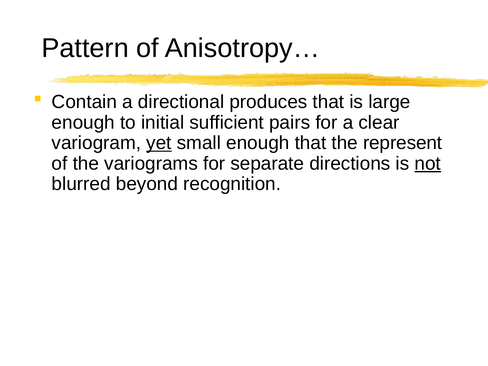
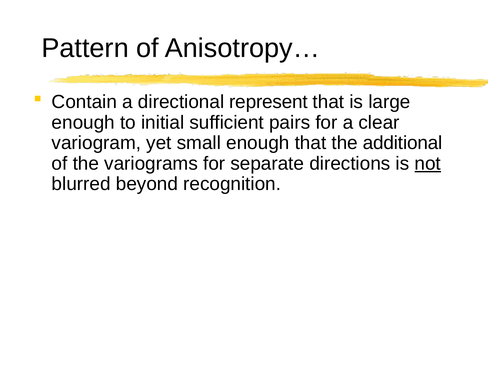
produces: produces -> represent (269, 102)
yet underline: present -> none (159, 143)
represent: represent -> additional (403, 143)
